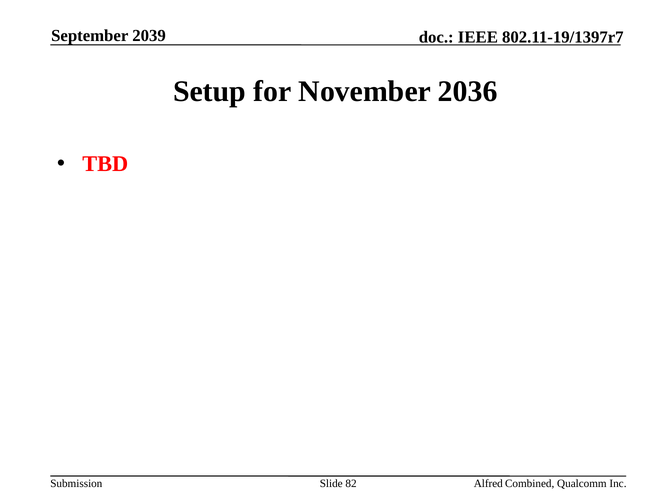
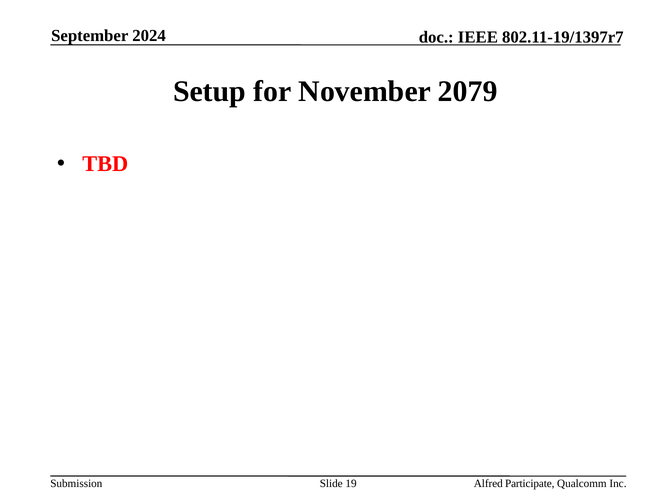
2039: 2039 -> 2024 (149, 36)
2036: 2036 -> 2079 (468, 91)
82: 82 -> 19 (351, 483)
Combined: Combined -> Participate (530, 483)
